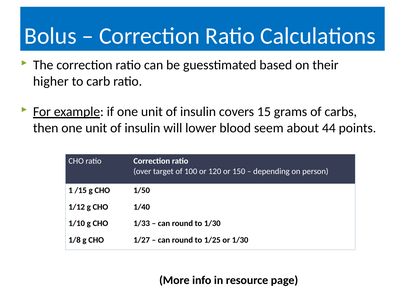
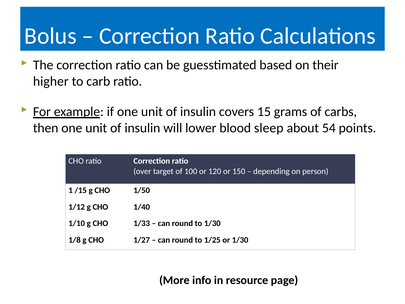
seem: seem -> sleep (269, 128)
44: 44 -> 54 (329, 128)
